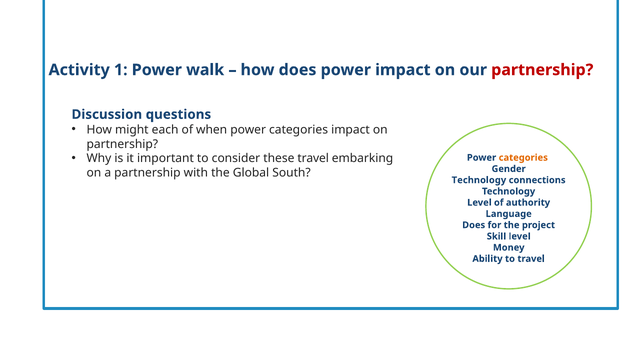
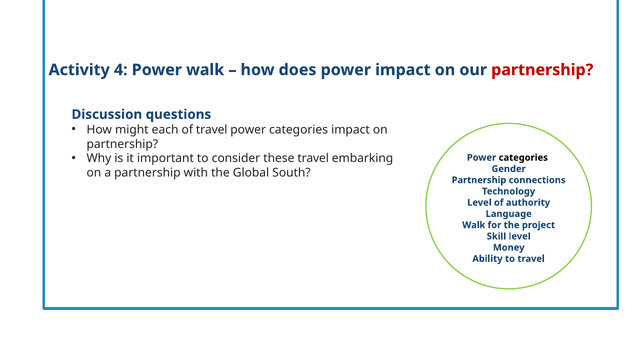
1: 1 -> 4 (121, 70)
of when: when -> travel (212, 130)
categories colour: orange -> black (523, 158)
Technology: Technology -> Partnership (479, 180)
Does: Does -> Walk (474, 225)
